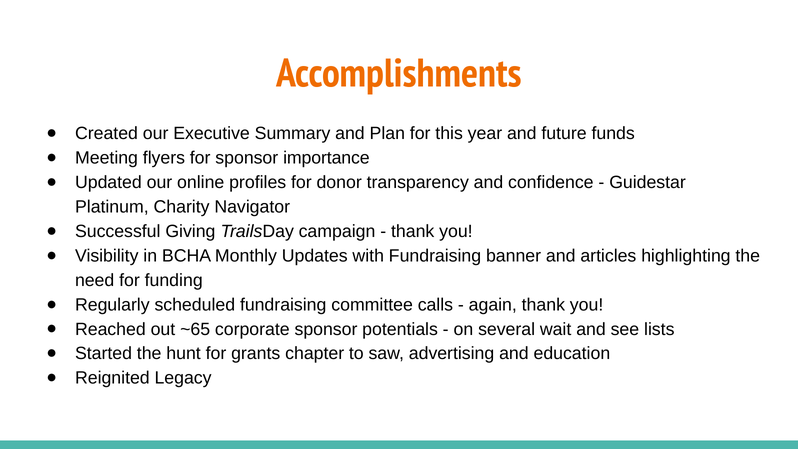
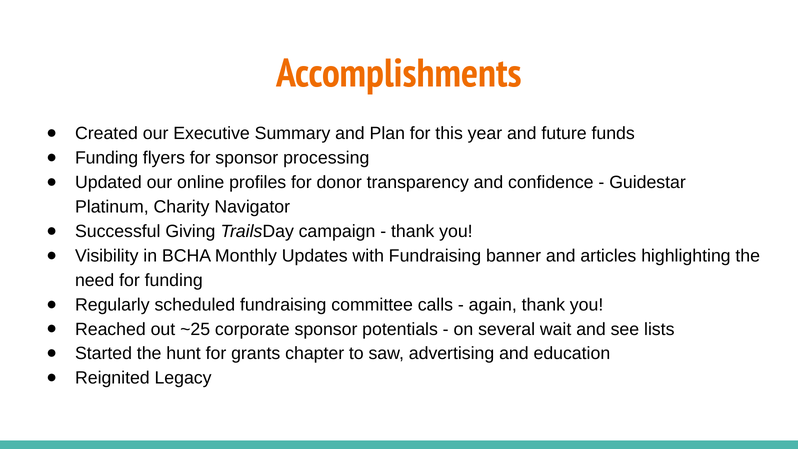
Meeting: Meeting -> Funding (107, 158)
importance: importance -> processing (326, 158)
~65: ~65 -> ~25 (195, 329)
